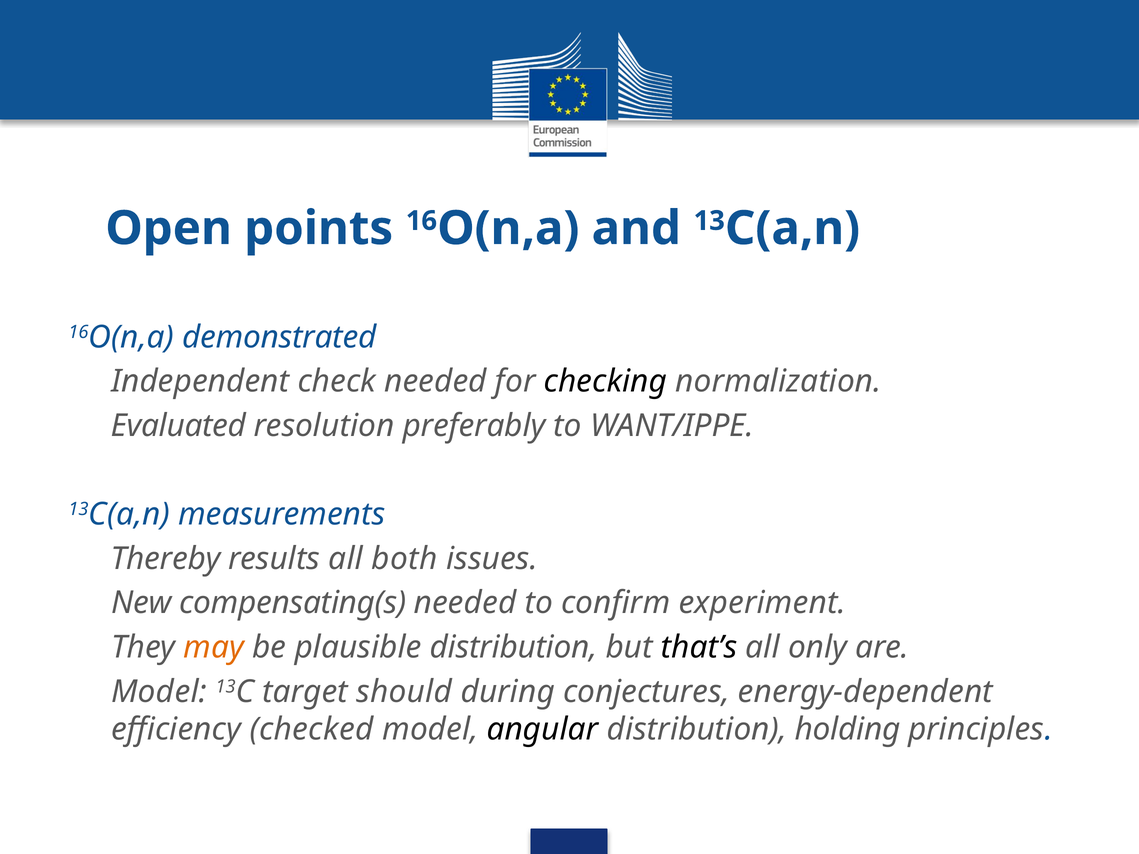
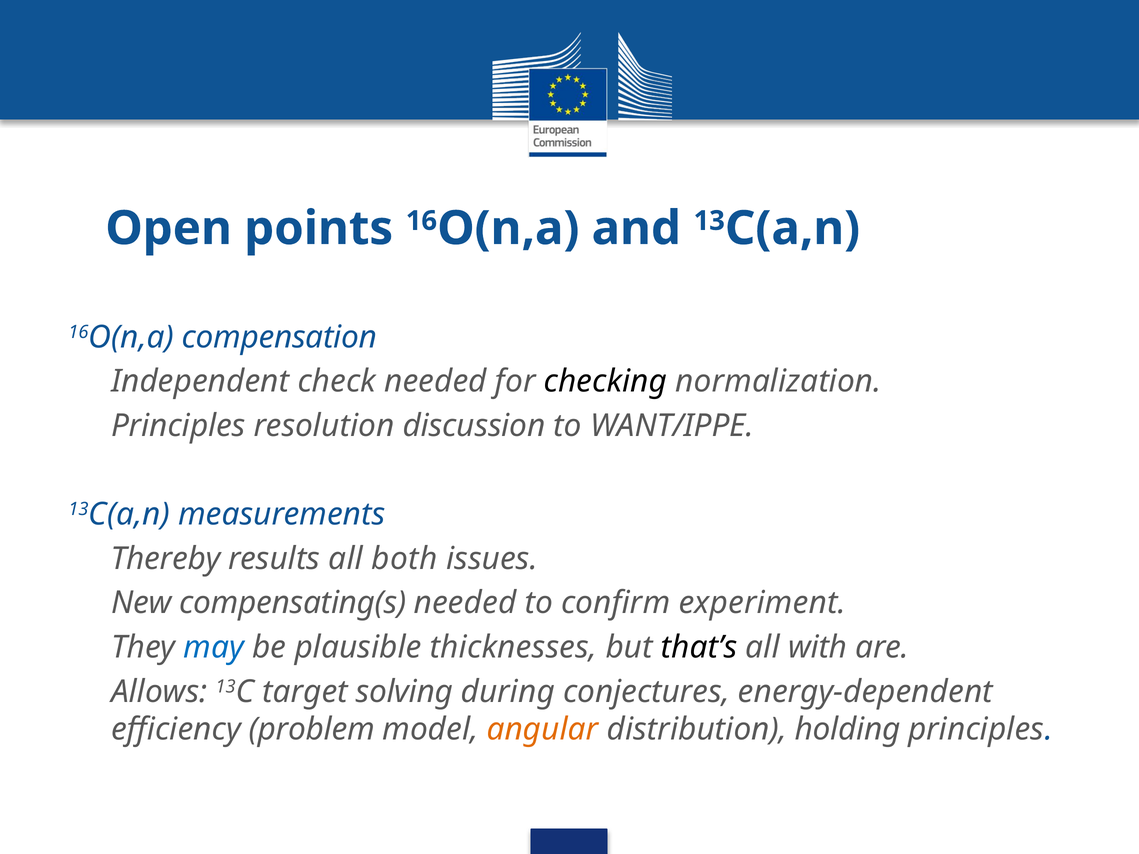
demonstrated: demonstrated -> compensation (279, 337)
Evaluated: Evaluated -> Principles (178, 426)
preferably: preferably -> discussion (474, 426)
may colour: orange -> blue (214, 647)
plausible distribution: distribution -> thicknesses (513, 647)
only: only -> with (818, 647)
Model: Model -> Allows (159, 692)
should: should -> solving (404, 692)
checked: checked -> problem (312, 730)
angular colour: black -> orange (543, 730)
